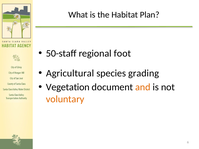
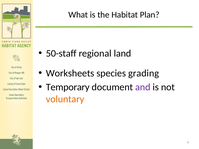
foot: foot -> land (122, 53)
Agricultural: Agricultural -> Worksheets (70, 73)
Vegetation: Vegetation -> Temporary (68, 87)
and colour: orange -> purple (143, 87)
